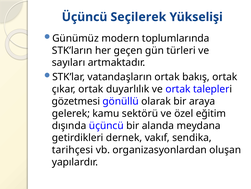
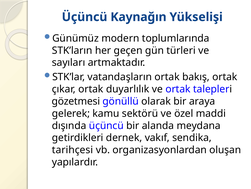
Seçilerek: Seçilerek -> Kaynağın (138, 17)
eğitim: eğitim -> maddi (211, 113)
